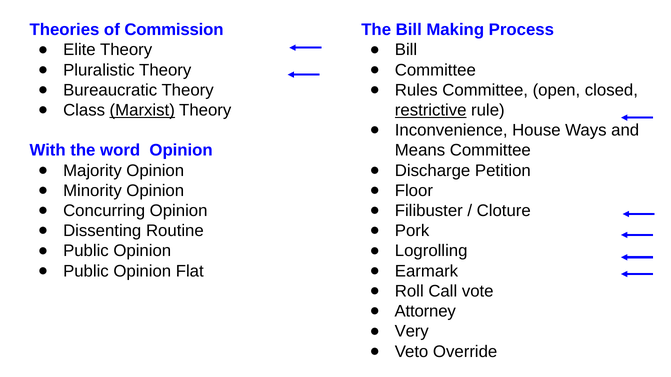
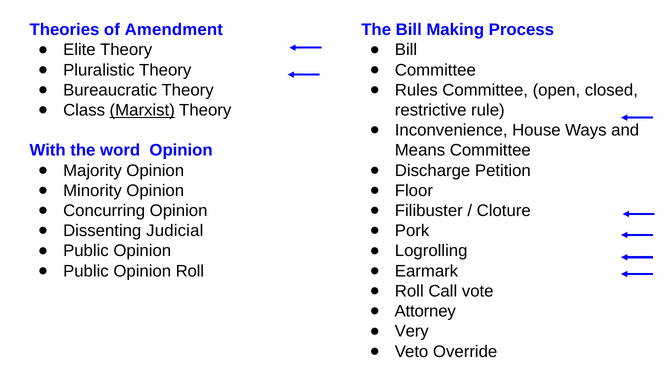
Commission: Commission -> Amendment (174, 30)
restrictive underline: present -> none (431, 110)
Routine: Routine -> Judicial (175, 231)
Opinion Flat: Flat -> Roll (190, 271)
